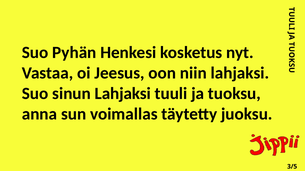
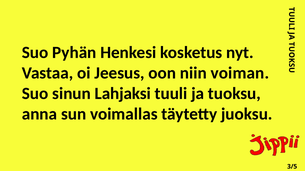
niin lahjaksi: lahjaksi -> voiman (240, 73)
